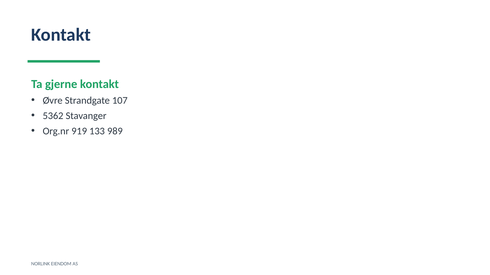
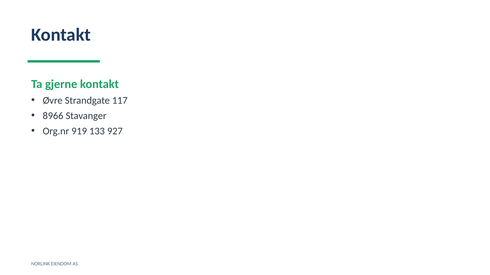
107: 107 -> 117 (120, 101)
5362: 5362 -> 8966 (53, 116)
989: 989 -> 927 (115, 131)
